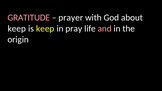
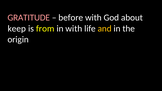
prayer: prayer -> before (71, 18)
is keep: keep -> from (45, 29)
in pray: pray -> with (74, 29)
and colour: pink -> yellow (105, 29)
